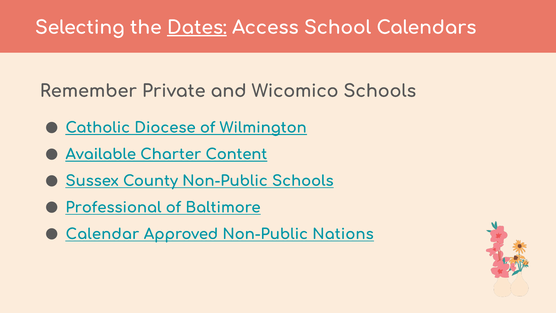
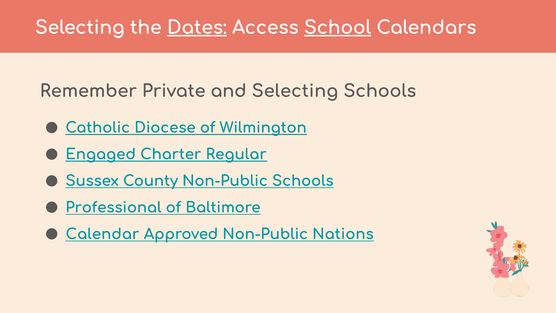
School underline: none -> present (338, 28)
and Wicomico: Wicomico -> Selecting (295, 91)
Available: Available -> Engaged (101, 154)
Content: Content -> Regular (236, 154)
